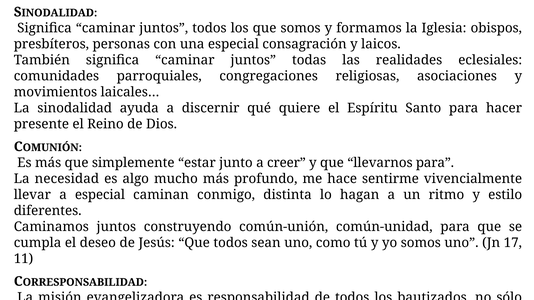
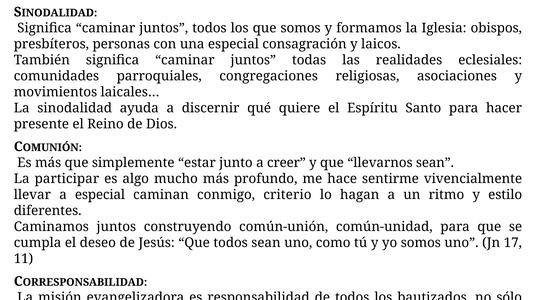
llevarnos para: para -> sean (435, 163)
necesidad: necesidad -> participar (67, 179)
conmigo distinta: distinta -> criterio (287, 195)
